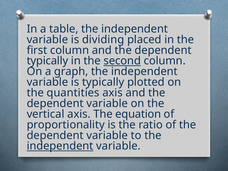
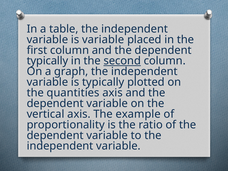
is dividing: dividing -> variable (103, 40)
equation: equation -> example (138, 114)
independent underline: present -> none (60, 146)
